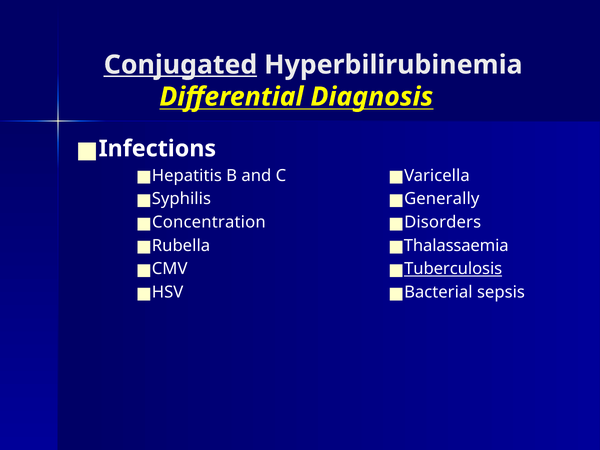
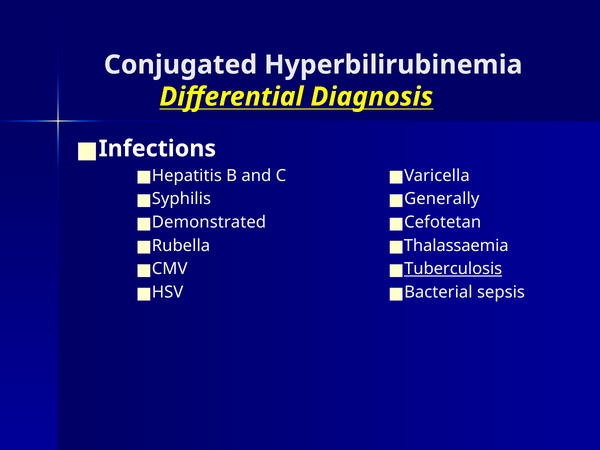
Conjugated underline: present -> none (180, 65)
Concentration: Concentration -> Demonstrated (209, 222)
Disorders: Disorders -> Cefotetan (443, 222)
